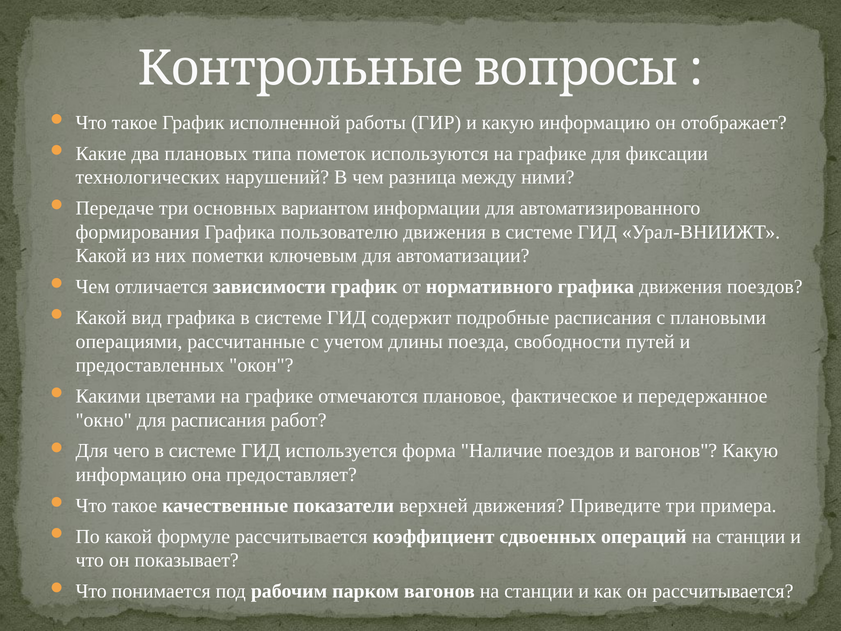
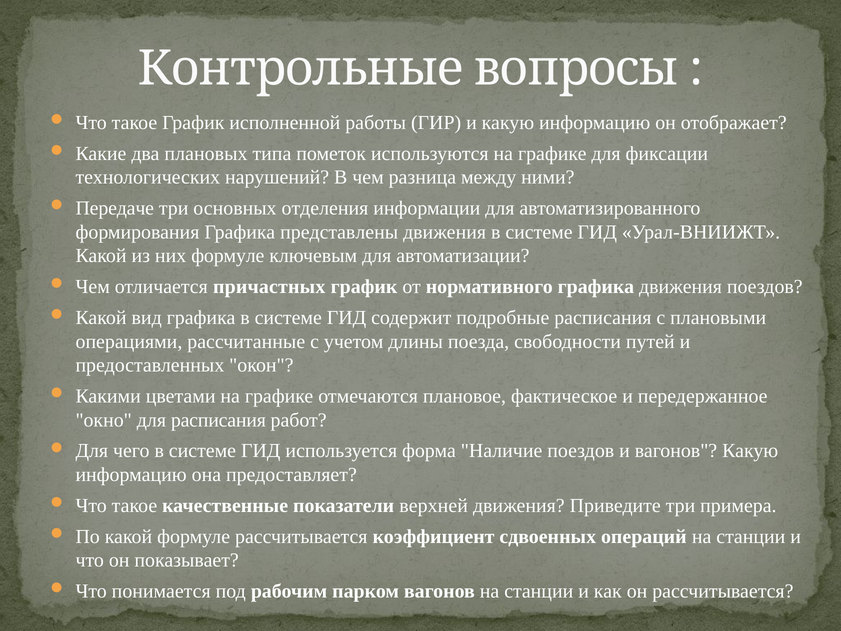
вариантом: вариантом -> отделения (325, 208)
пользователю: пользователю -> представлены (339, 232)
них пометки: пометки -> формуле (228, 256)
зависимости: зависимости -> причастных (269, 287)
